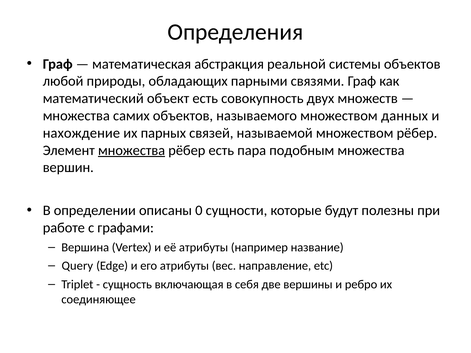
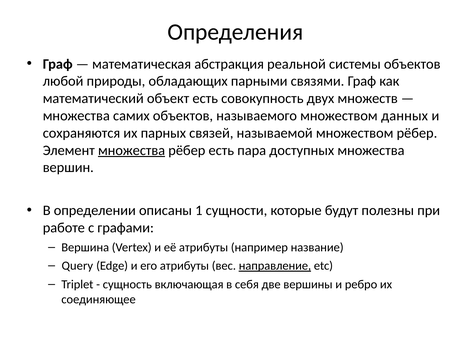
нахождение: нахождение -> сохраняются (81, 133)
подобным: подобным -> доступных (302, 150)
0: 0 -> 1 (199, 211)
направление underline: none -> present (275, 266)
